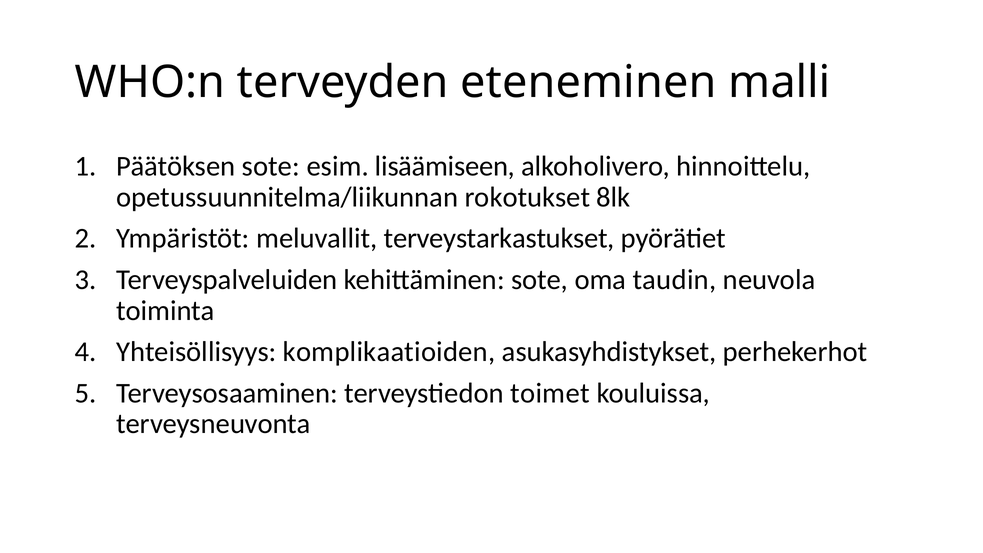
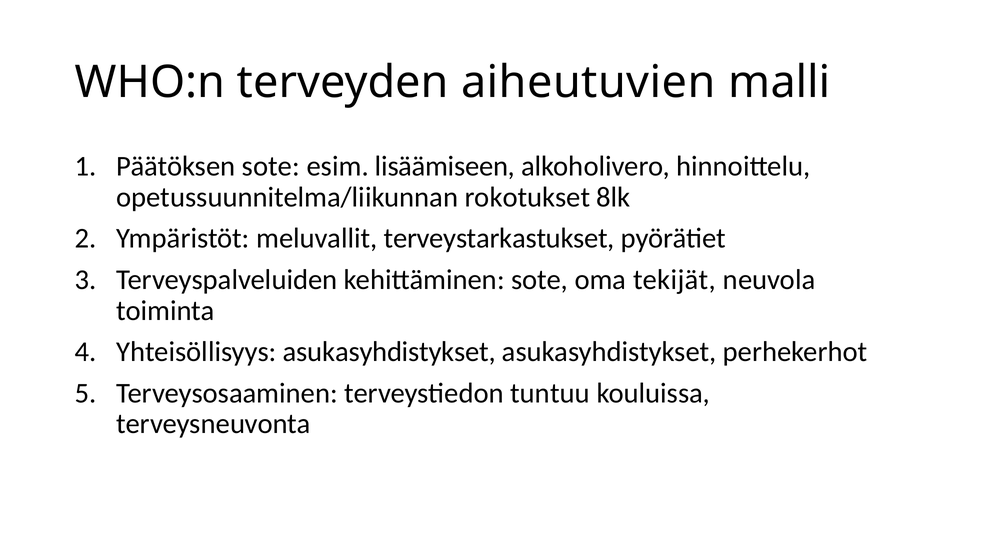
eteneminen: eteneminen -> aiheutuvien (588, 83)
taudin: taudin -> tekijät (674, 280)
Yhteisöllisyys komplikaatioiden: komplikaatioiden -> asukasyhdistykset (389, 352)
toimet: toimet -> tuntuu (550, 393)
